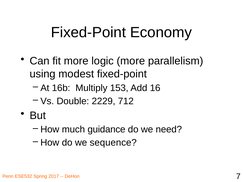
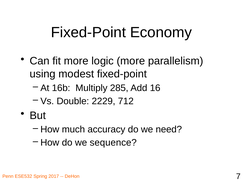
153: 153 -> 285 (119, 88)
guidance: guidance -> accuracy (106, 130)
